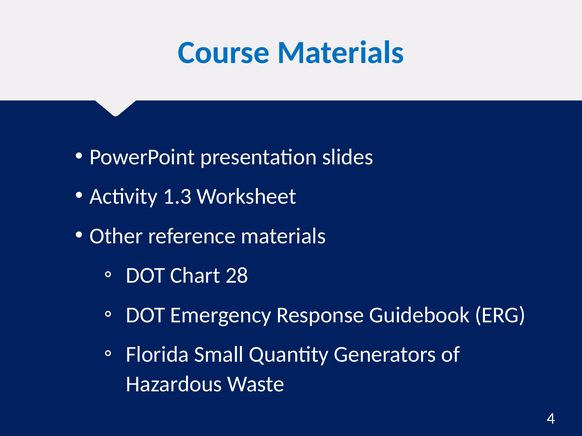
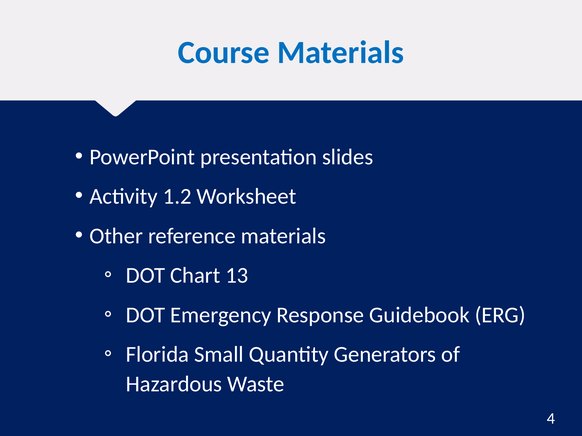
1.3: 1.3 -> 1.2 (177, 197)
28: 28 -> 13 (237, 276)
